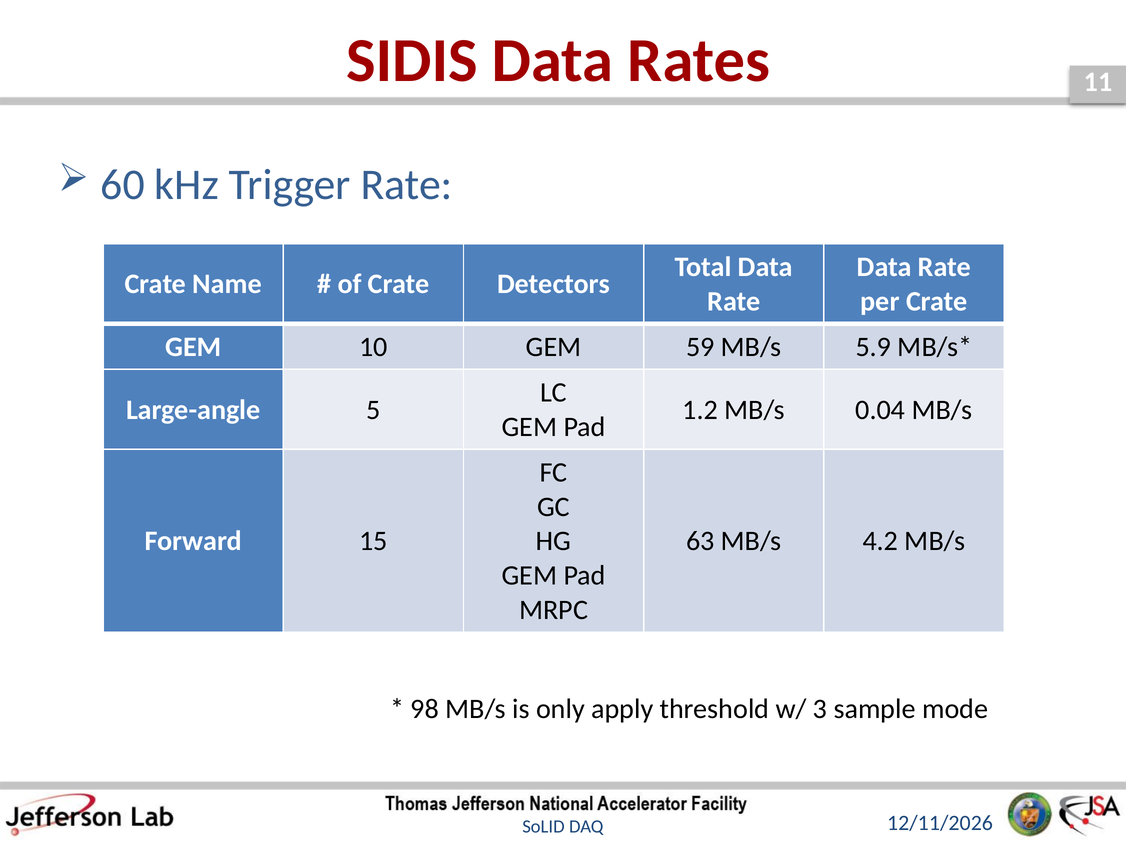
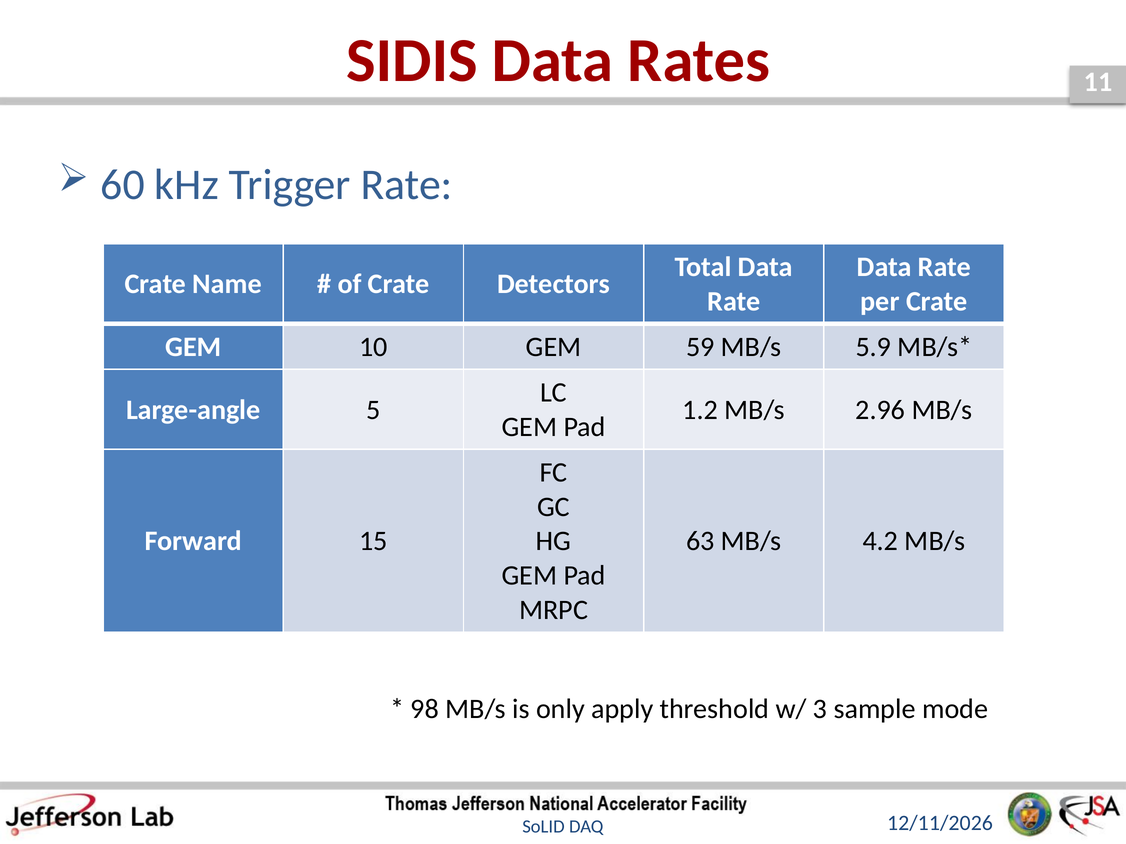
0.04: 0.04 -> 2.96 (880, 410)
